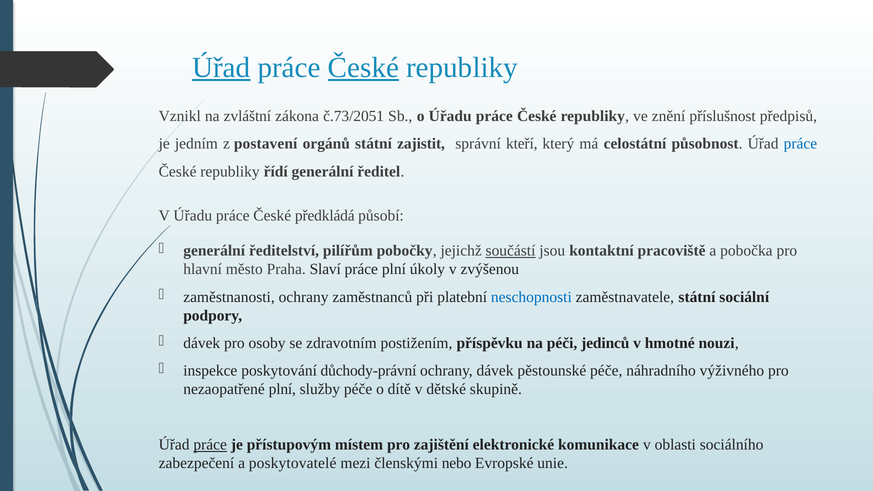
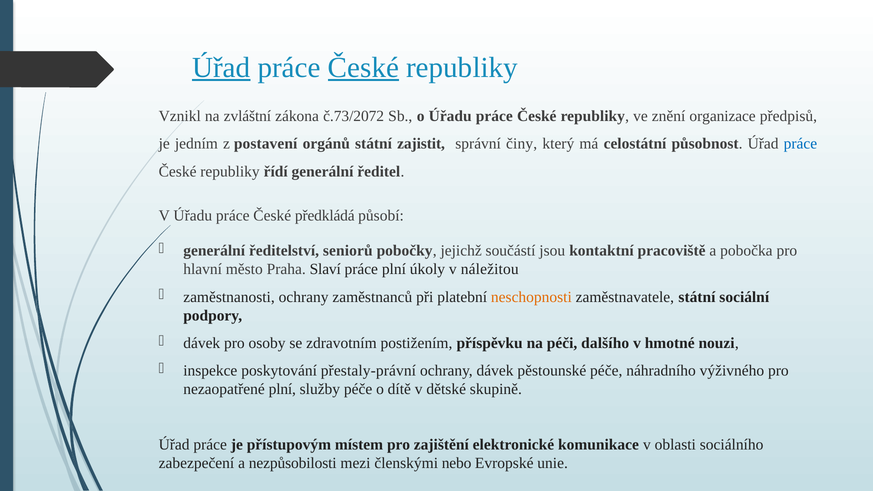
č.73/2051: č.73/2051 -> č.73/2072 (354, 116)
příslušnost: příslušnost -> organizace (723, 116)
kteří: kteří -> činy (522, 144)
pilířům: pilířům -> seniorů (348, 251)
součástí underline: present -> none (511, 251)
zvýšenou: zvýšenou -> náležitou (490, 269)
neschopnosti colour: blue -> orange (531, 297)
jedinců: jedinců -> dalšího (605, 343)
důchody-právní: důchody-právní -> přestaly-právní (368, 371)
práce underline: present -> none (210, 445)
poskytovatelé: poskytovatelé -> nezpůsobilosti (293, 463)
